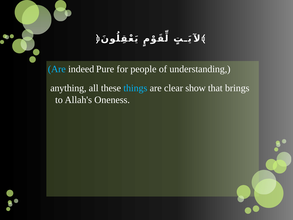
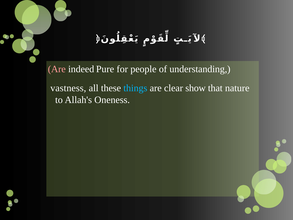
Are colour: light blue -> pink (57, 69)
anything: anything -> vastness (68, 88)
brings: brings -> nature (237, 88)
